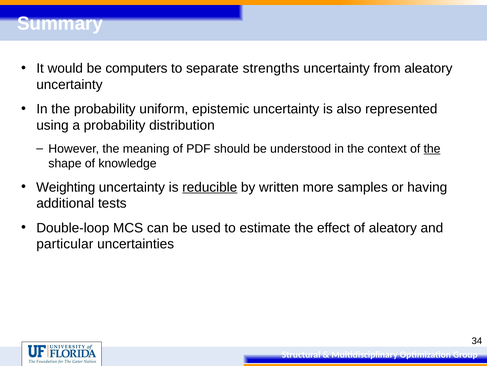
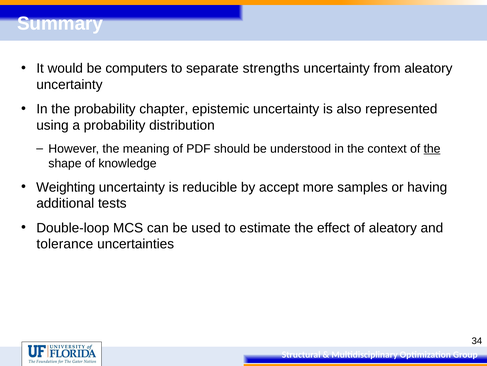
uniform: uniform -> chapter (164, 109)
reducible underline: present -> none (210, 187)
written: written -> accept (279, 187)
particular: particular -> tolerance (65, 244)
